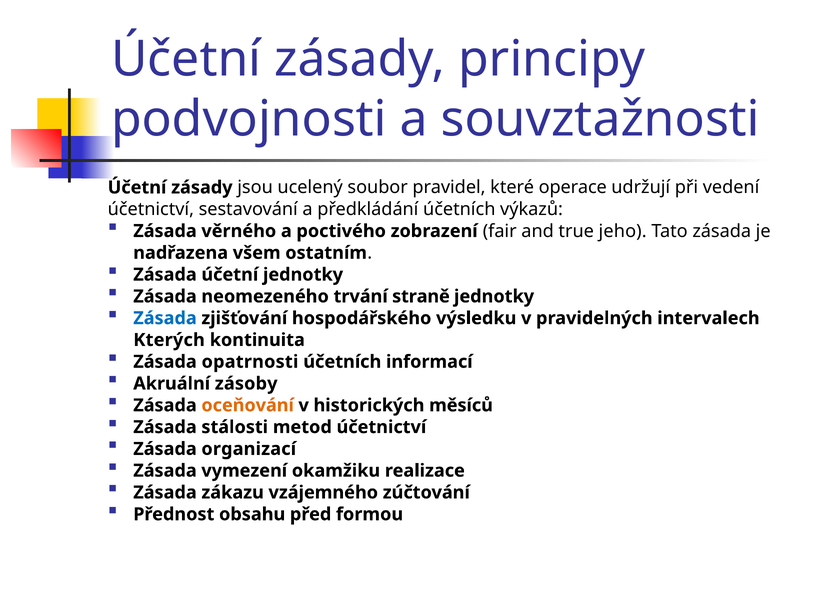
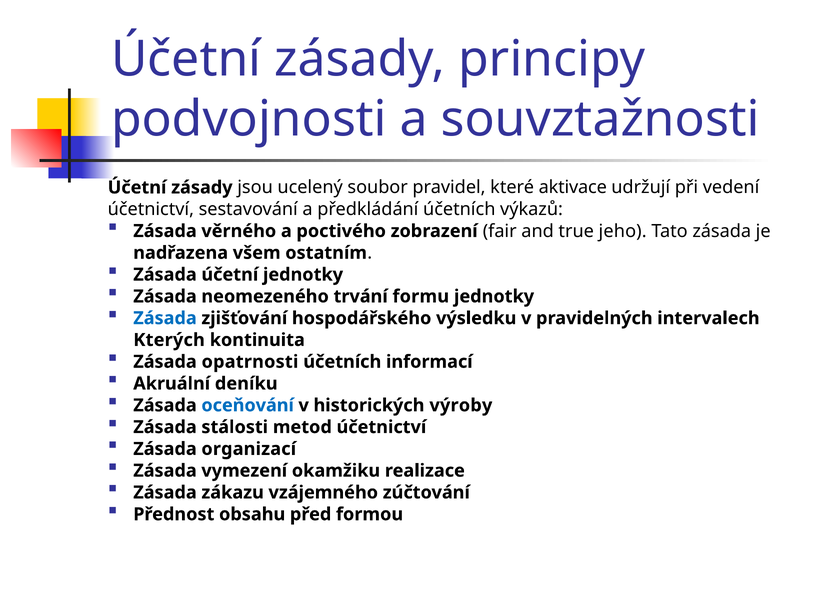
operace: operace -> aktivace (573, 187)
straně: straně -> formu (421, 296)
zásoby: zásoby -> deníku (246, 383)
oceňování colour: orange -> blue (248, 405)
měsíců: měsíců -> výroby (461, 405)
